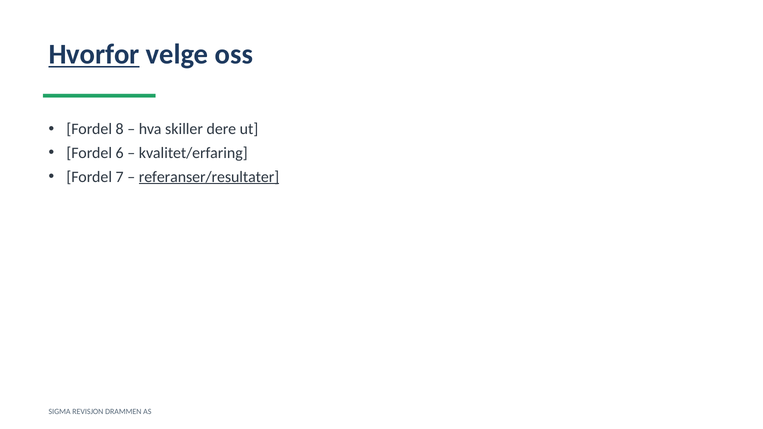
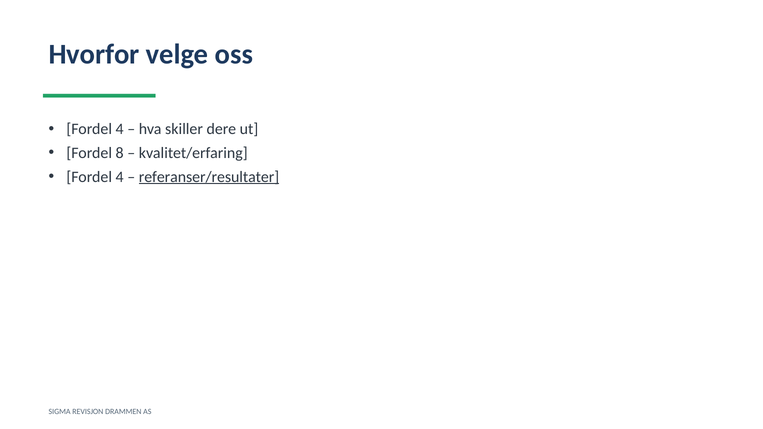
Hvorfor underline: present -> none (94, 54)
8: 8 -> 4 (120, 129)
6: 6 -> 8 (120, 153)
7: 7 -> 4 (120, 177)
